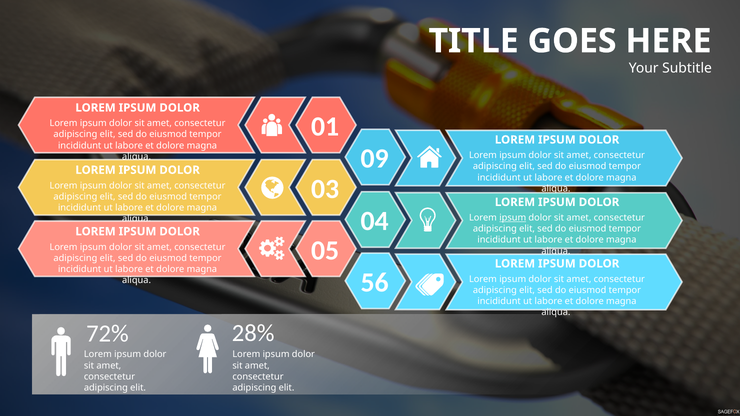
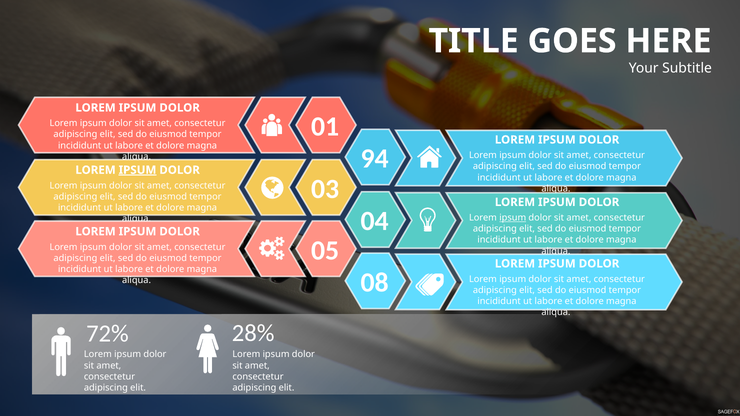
09: 09 -> 94 (375, 159)
IPSUM underline: none -> present (137, 170)
56: 56 -> 08 (375, 283)
